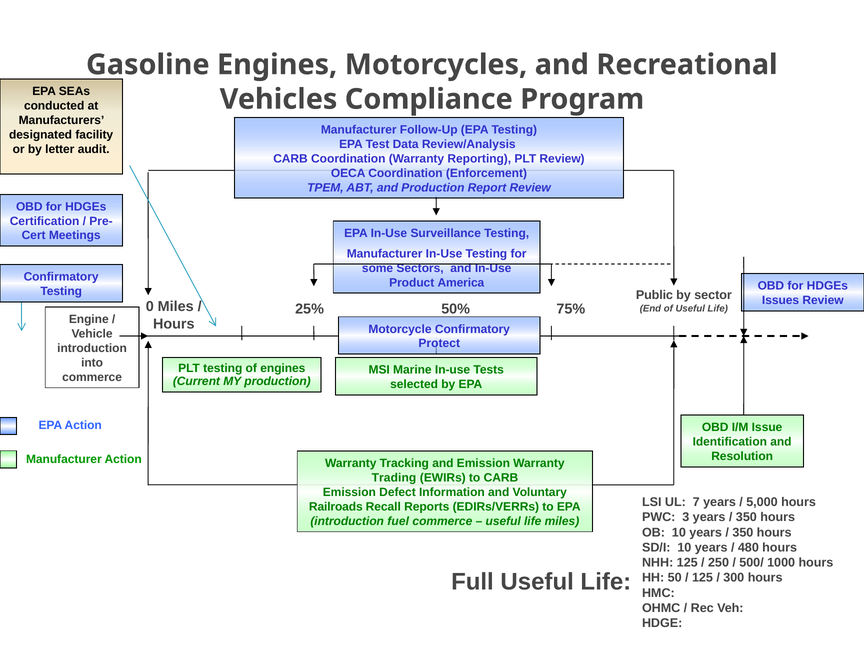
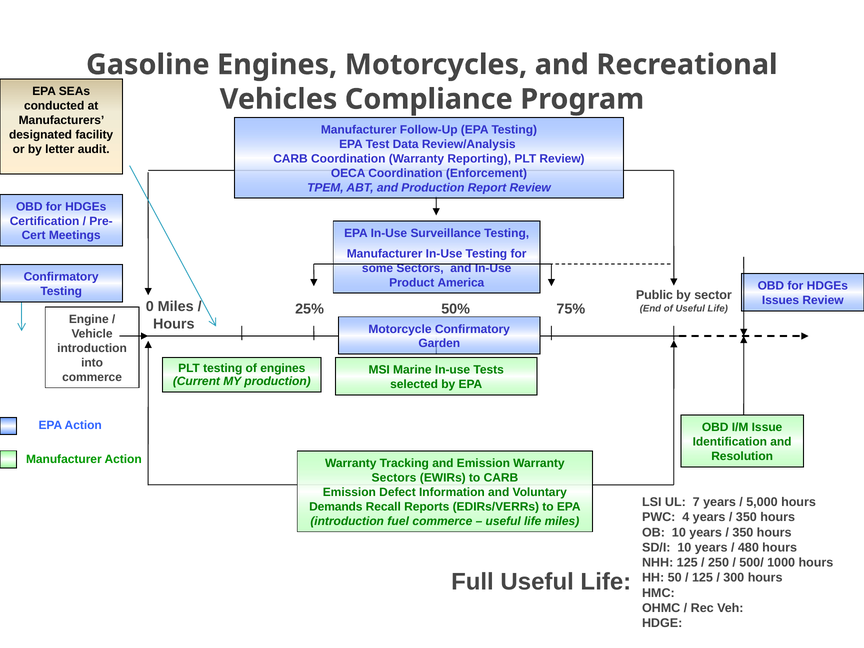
Protect: Protect -> Garden (439, 343)
Trading: Trading -> Sectors (394, 478)
Railroads: Railroads -> Demands (336, 507)
3: 3 -> 4 (686, 517)
